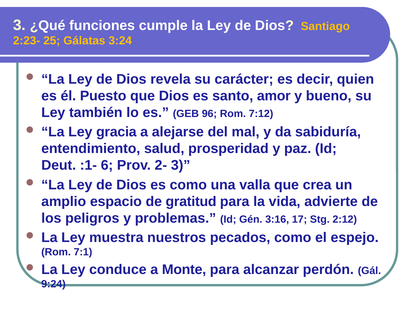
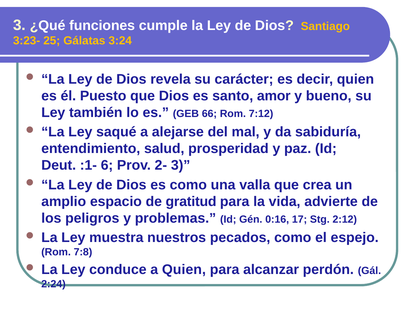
2:23-: 2:23- -> 3:23- (27, 41)
96: 96 -> 66 (209, 114)
gracia: gracia -> saqué (116, 132)
3:16: 3:16 -> 0:16 (277, 220)
7:1: 7:1 -> 7:8 (83, 252)
a Monte: Monte -> Quien (184, 270)
9:24: 9:24 -> 2:24 (53, 285)
